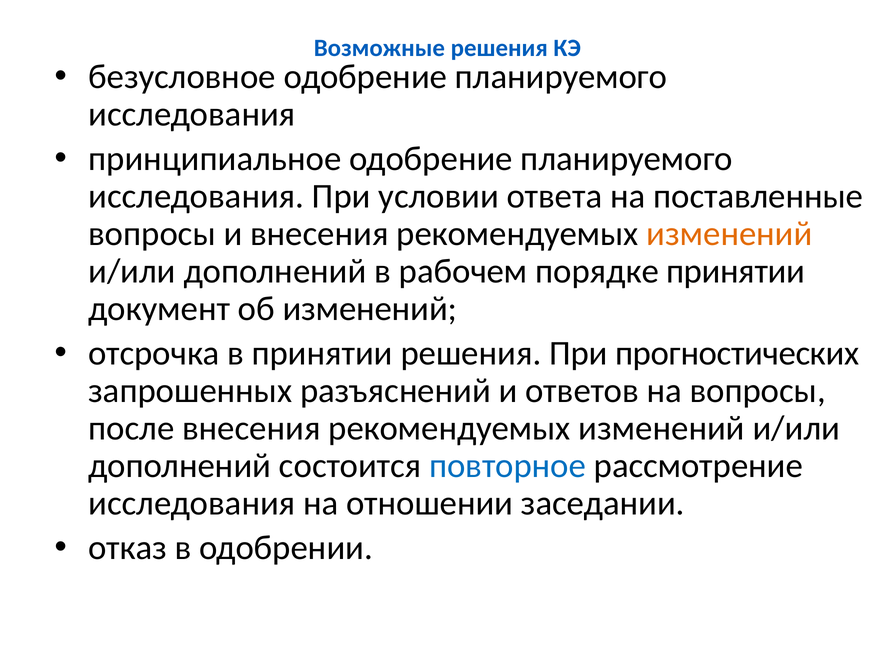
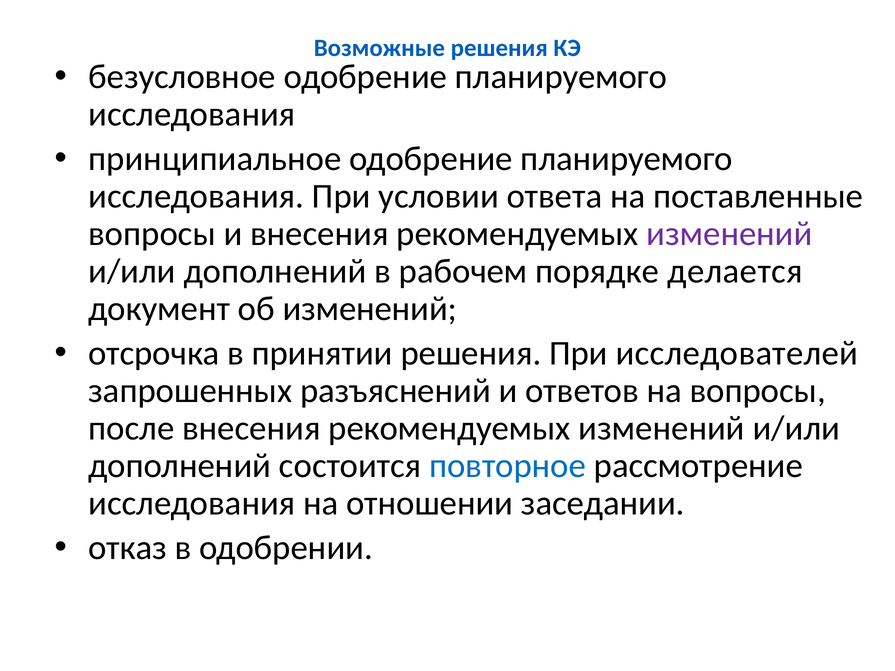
изменений colour: orange -> purple (729, 234)
порядке принятии: принятии -> делается (735, 271)
прогностических: прогностических -> исследователей (737, 353)
